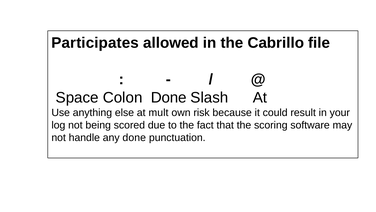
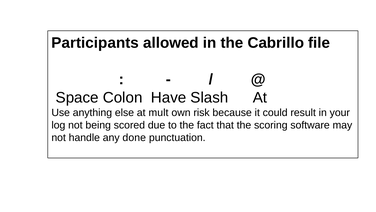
Participates: Participates -> Participants (95, 43)
Colon Done: Done -> Have (169, 97)
